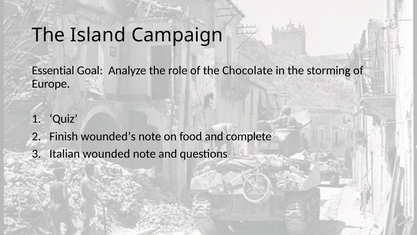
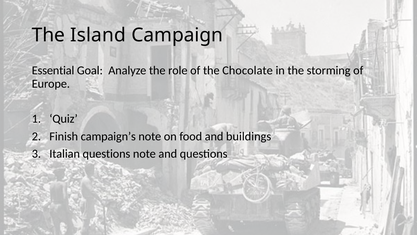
wounded’s: wounded’s -> campaign’s (108, 136)
complete: complete -> buildings (249, 136)
Italian wounded: wounded -> questions (106, 154)
